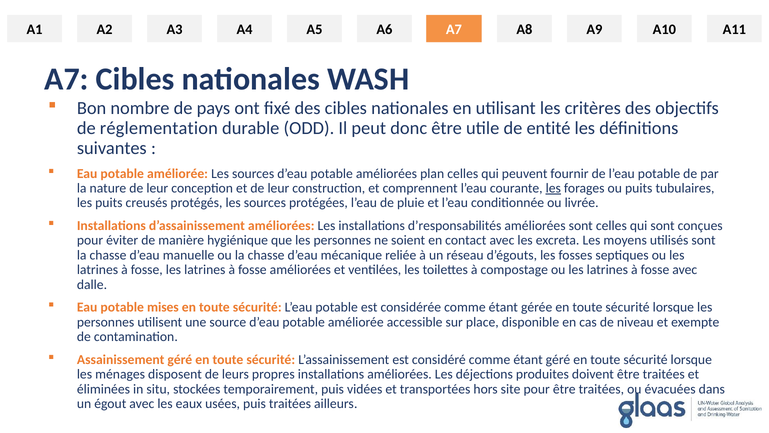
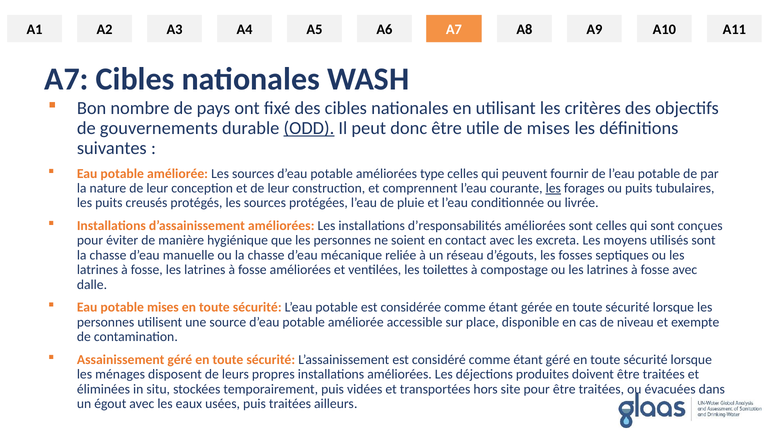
réglementation: réglementation -> gouvernements (159, 128)
ODD underline: none -> present (309, 128)
de entité: entité -> mises (548, 128)
plan: plan -> type (432, 173)
